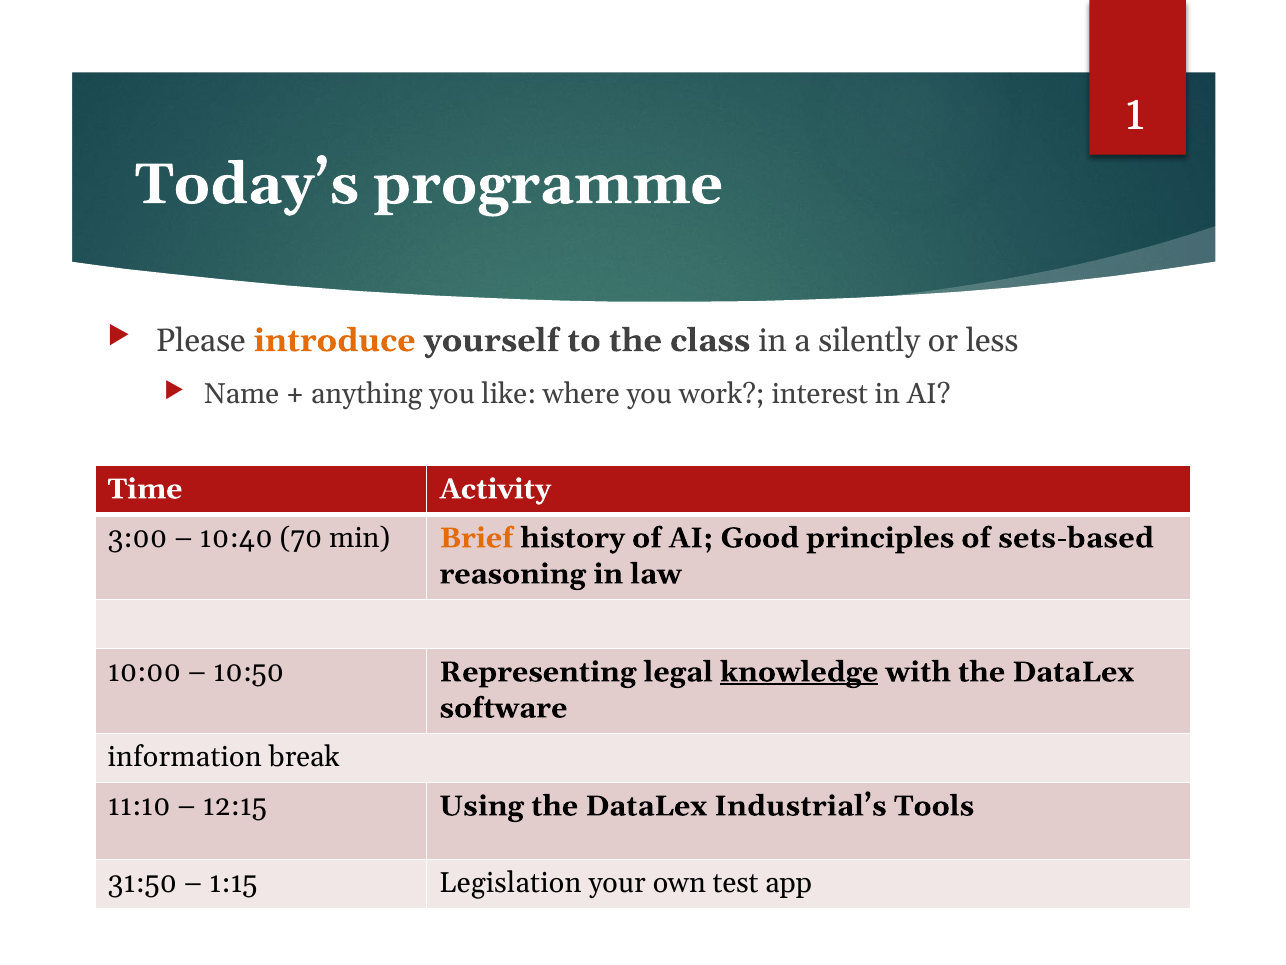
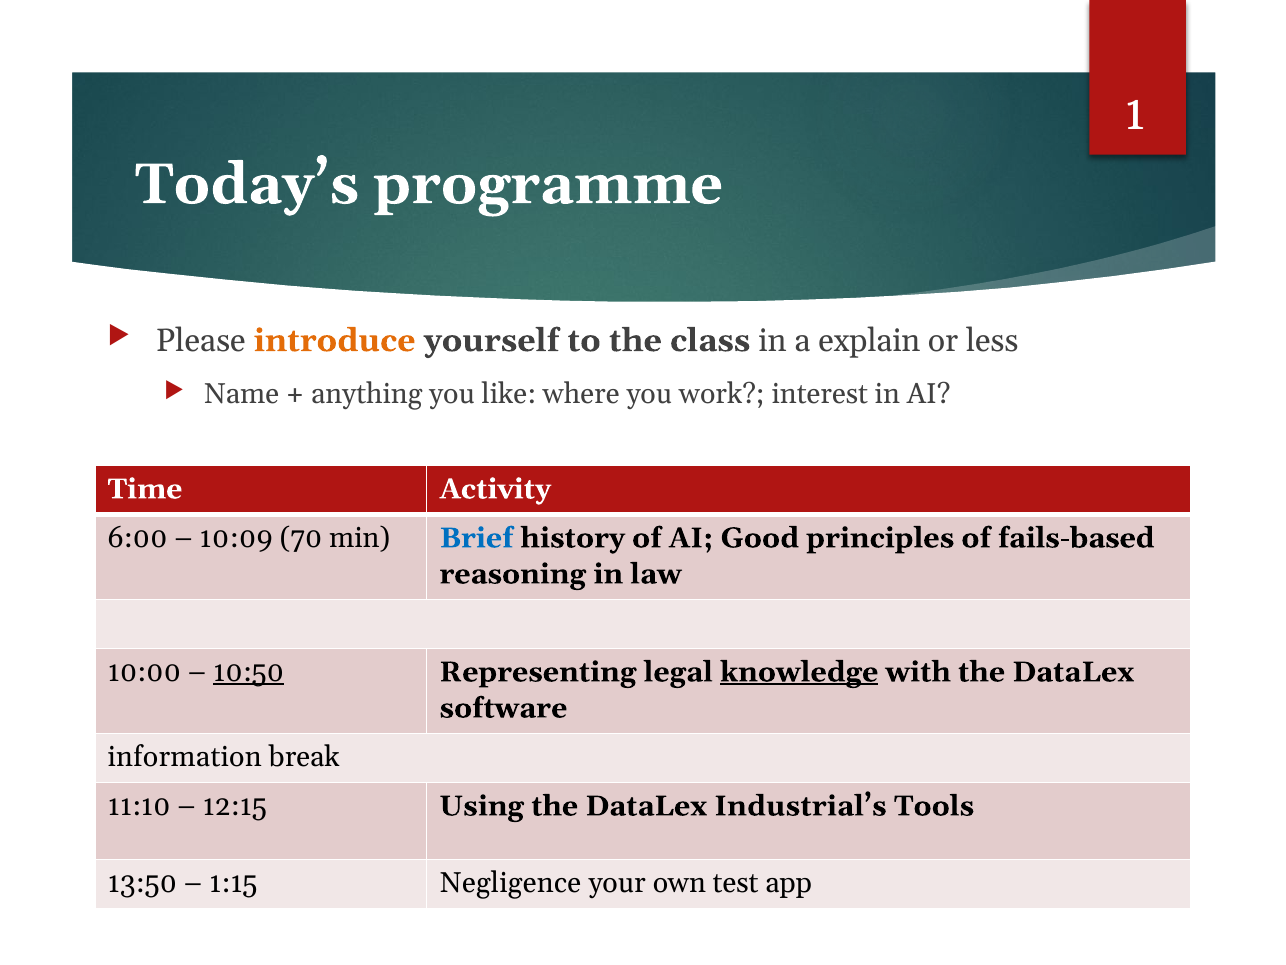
silently: silently -> explain (869, 340)
3:00: 3:00 -> 6:00 (138, 538)
10:40: 10:40 -> 10:09 (236, 538)
Brief colour: orange -> blue (476, 538)
sets-based: sets-based -> fails-based (1076, 538)
10:50 underline: none -> present (249, 672)
31:50: 31:50 -> 13:50 (142, 883)
Legislation: Legislation -> Negligence (510, 883)
